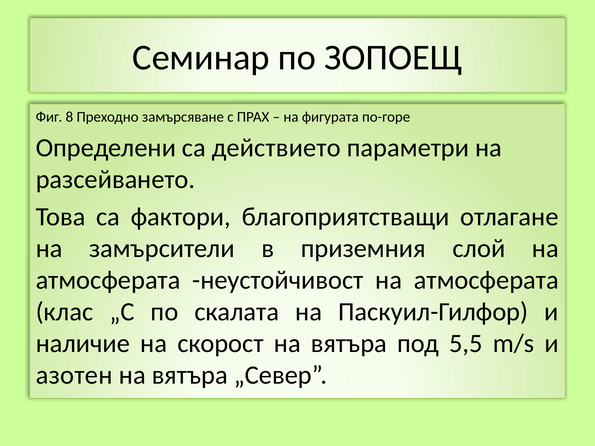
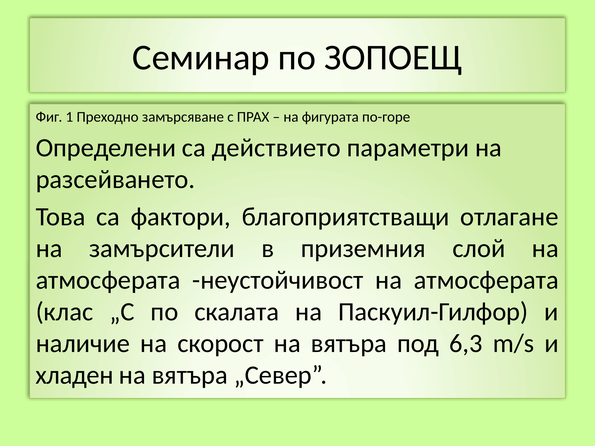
8: 8 -> 1 (69, 117)
5,5: 5,5 -> 6,3 (466, 344)
азотен: азотен -> хладен (74, 375)
